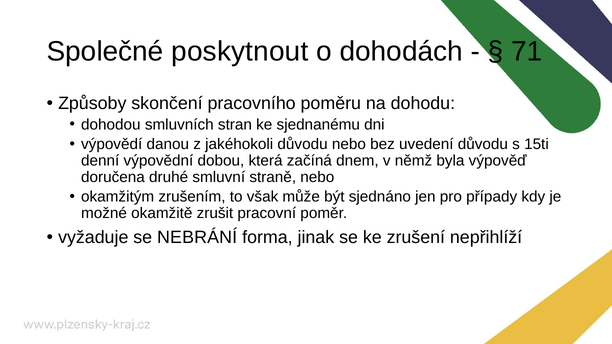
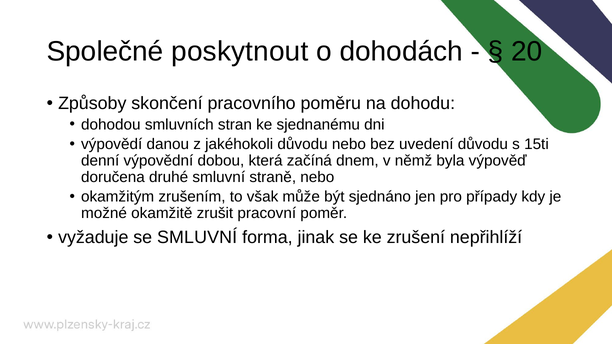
71: 71 -> 20 (527, 51)
se NEBRÁNÍ: NEBRÁNÍ -> SMLUVNÍ (197, 238)
